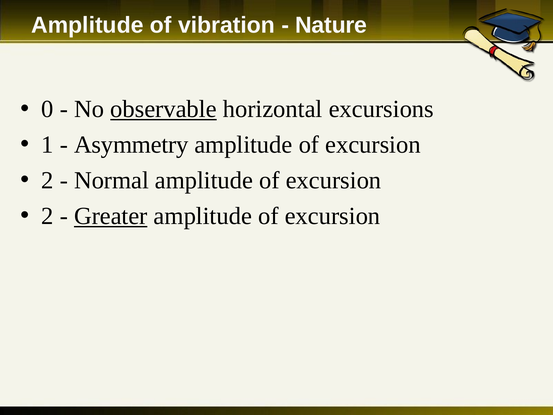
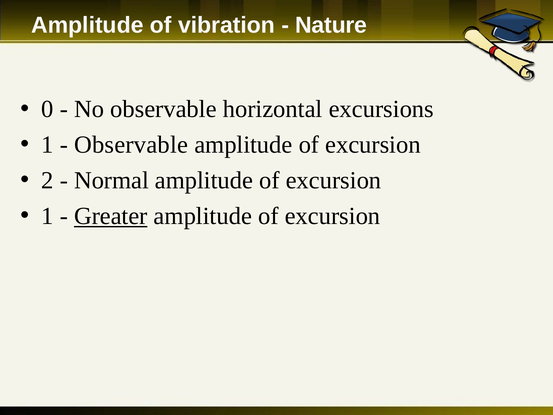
observable underline: present -> none (163, 109)
Asymmetry: Asymmetry -> Observable (131, 145)
2: 2 -> 1 (47, 216)
